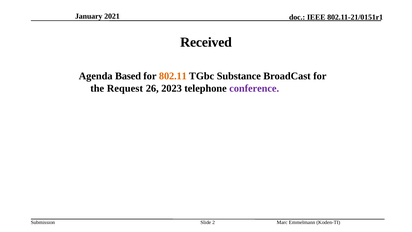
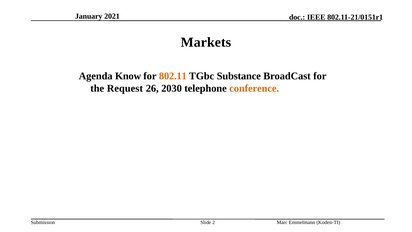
Received: Received -> Markets (206, 42)
Based: Based -> Know (128, 76)
2023: 2023 -> 2030 (172, 88)
conference colour: purple -> orange (254, 88)
